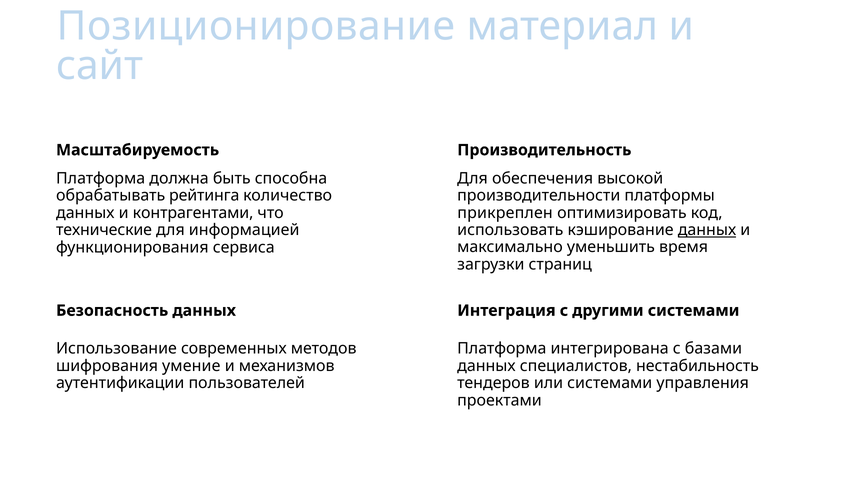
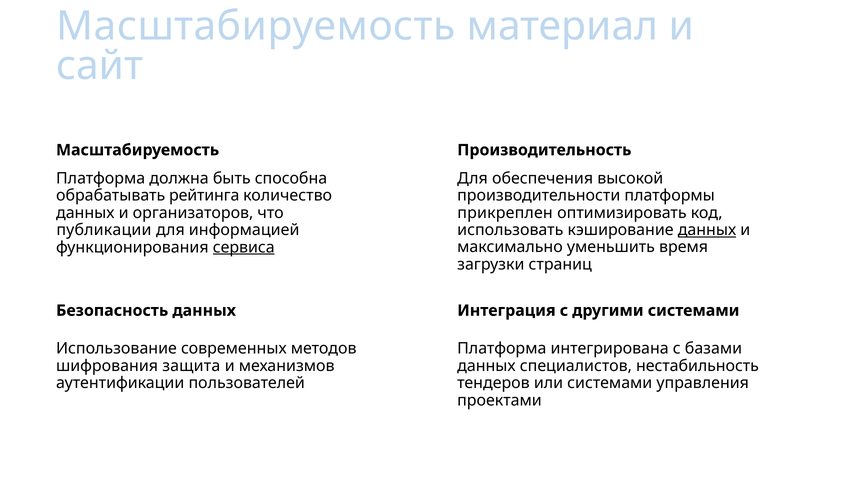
Позиционирование: Позиционирование -> Масштабируемость (256, 26)
контрагентами: контрагентами -> организаторов (193, 213)
технические: технические -> публикации (104, 230)
сервиса underline: none -> present (244, 247)
умение: умение -> защита (191, 366)
